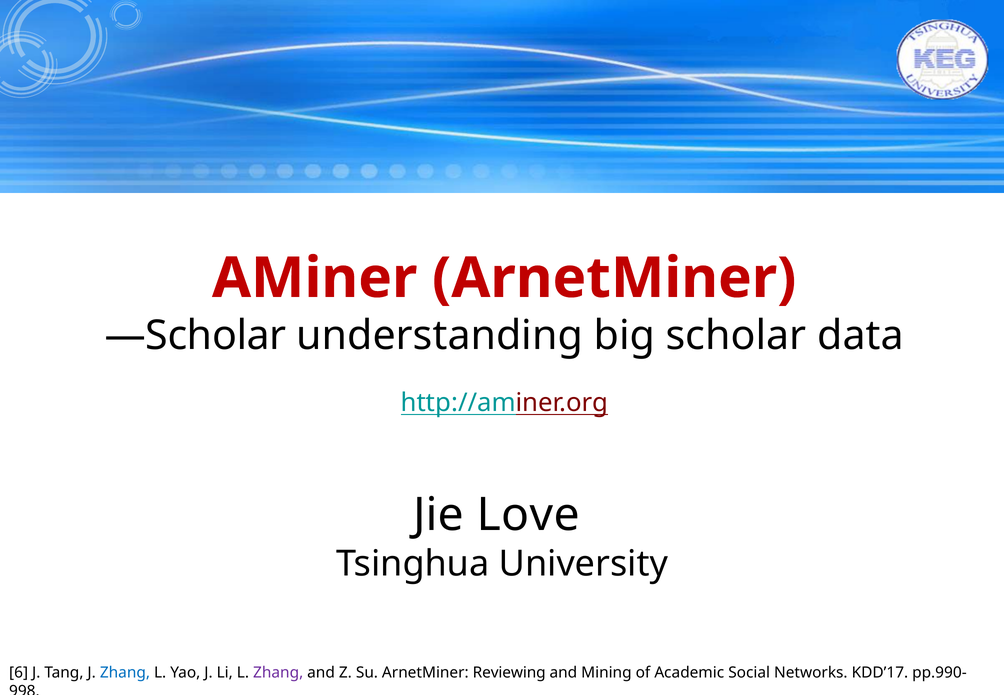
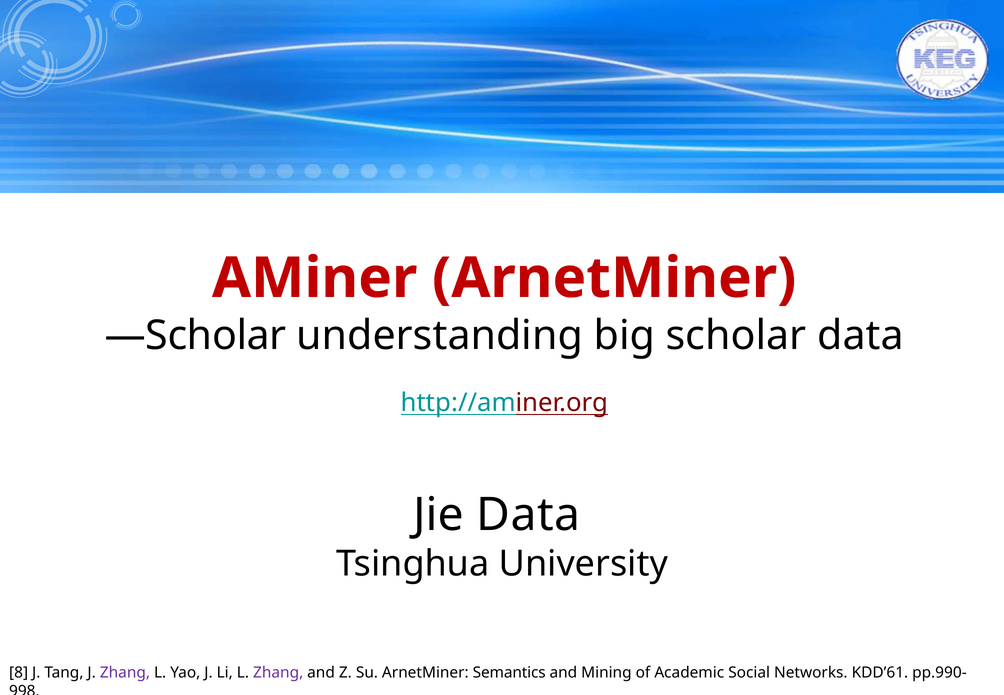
Jie Love: Love -> Data (528, 515)
6: 6 -> 8 (19, 673)
Zhang colour: blue -> purple (125, 673)
Reviewing: Reviewing -> Semantics (509, 673)
KDD’17: KDD’17 -> KDD’61 (880, 673)
